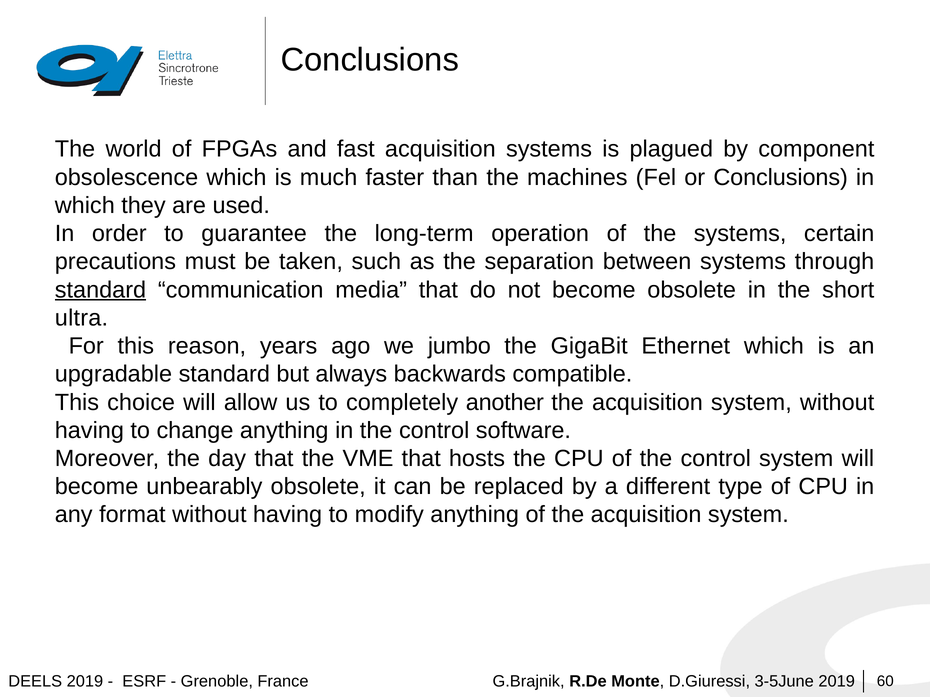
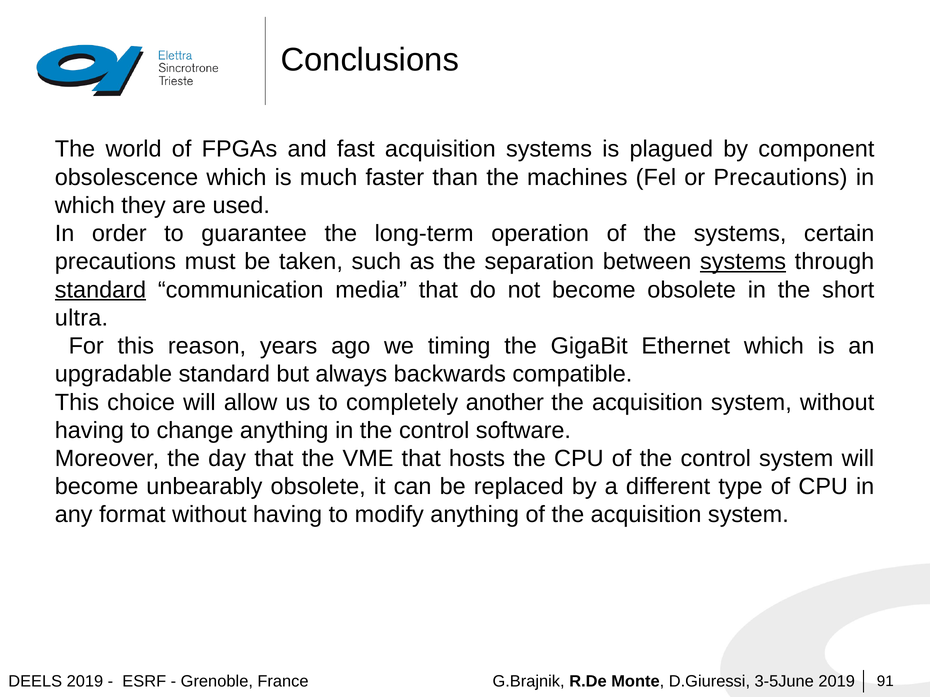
or Conclusions: Conclusions -> Precautions (780, 177)
systems underline: none -> present (743, 262)
jumbo: jumbo -> timing (459, 346)
60: 60 -> 91 (885, 682)
